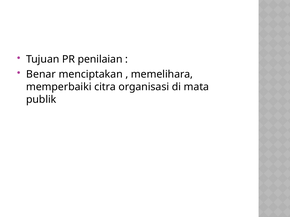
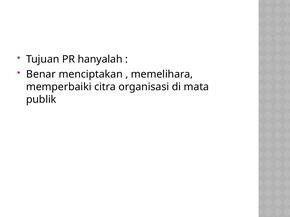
penilaian: penilaian -> hanyalah (100, 59)
